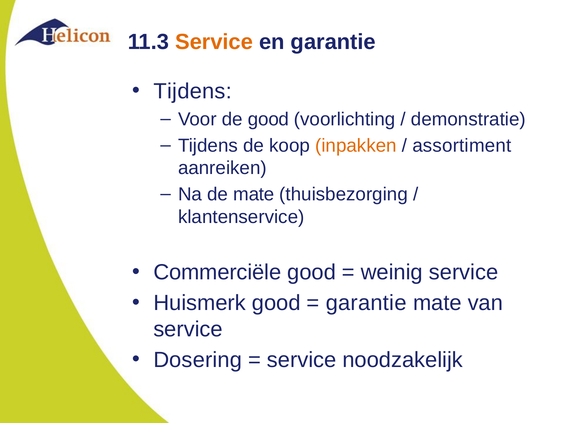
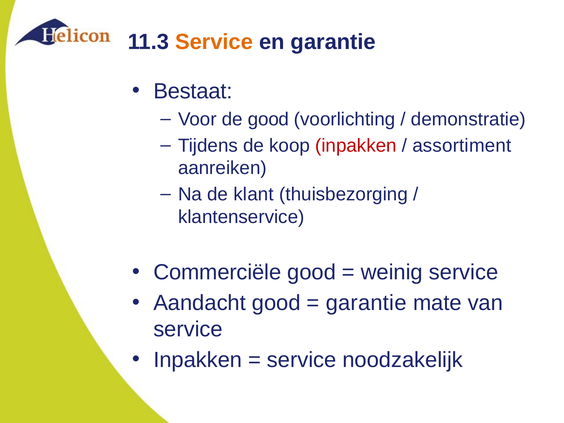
Tijdens: Tijdens -> Bestaat (193, 91)
inpakken colour: orange -> red (356, 146)
de mate: mate -> klant (254, 194)
Huismerk: Huismerk -> Aandacht (200, 303)
Dosering: Dosering -> Inpakken (198, 360)
